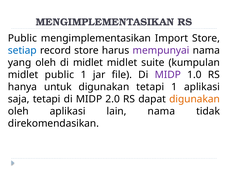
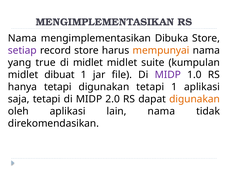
Public: Public -> Nama (22, 38)
Import: Import -> Dibuka (172, 38)
setiap colour: blue -> purple (22, 50)
mempunyai colour: purple -> orange (161, 50)
yang oleh: oleh -> true (46, 63)
midlet public: public -> dibuat (60, 75)
hanya untuk: untuk -> tetapi (58, 87)
